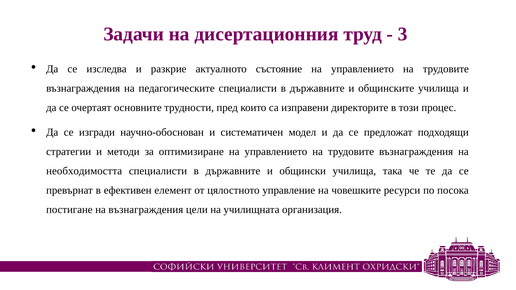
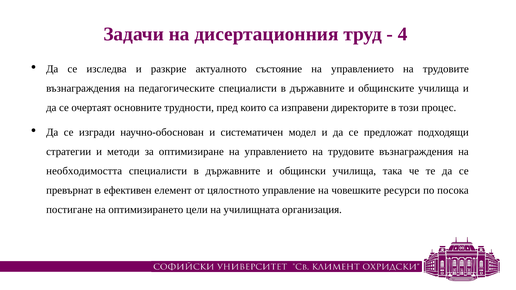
3: 3 -> 4 (403, 34)
на възнаграждения: възнаграждения -> оптимизирането (146, 210)
